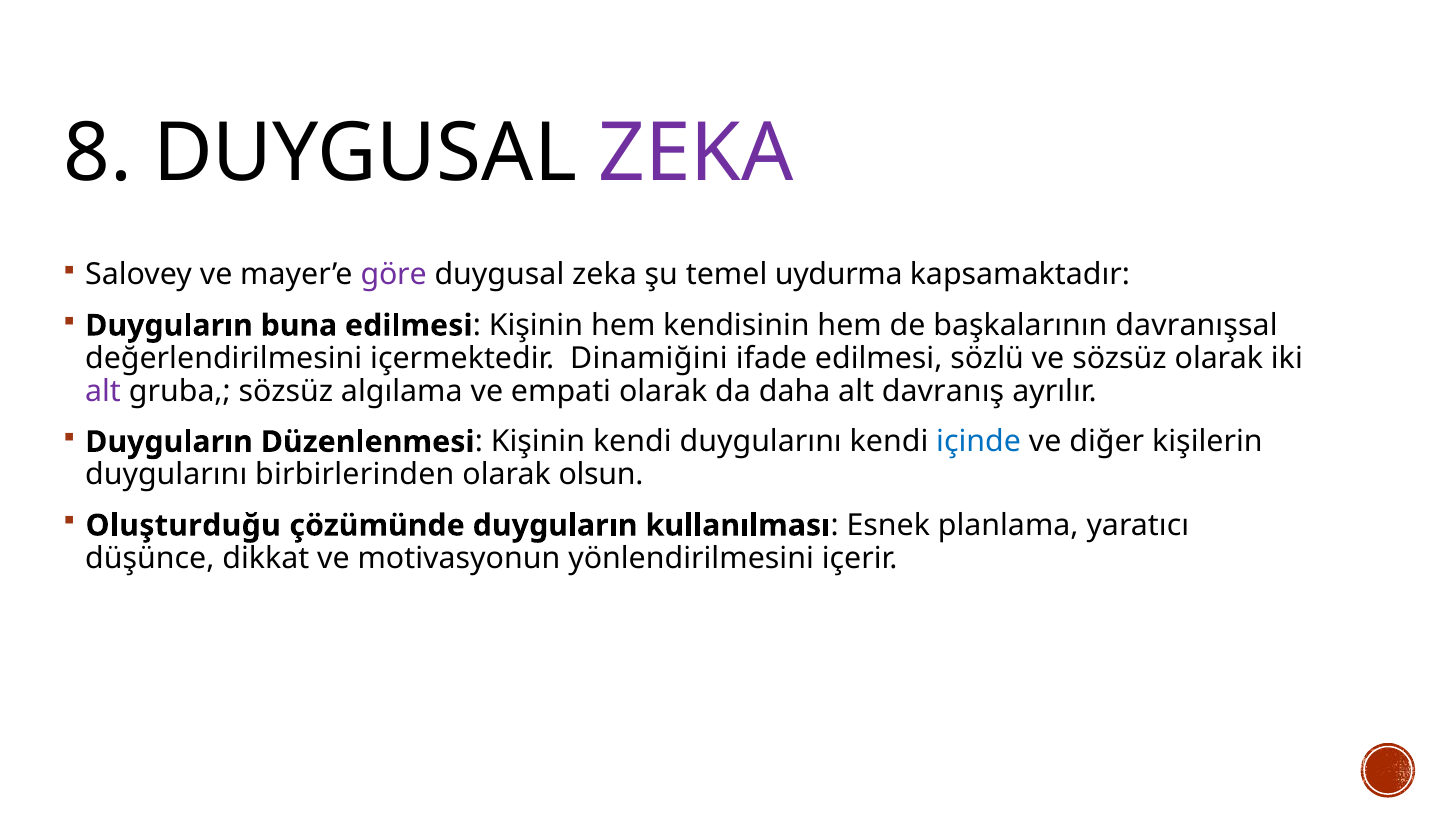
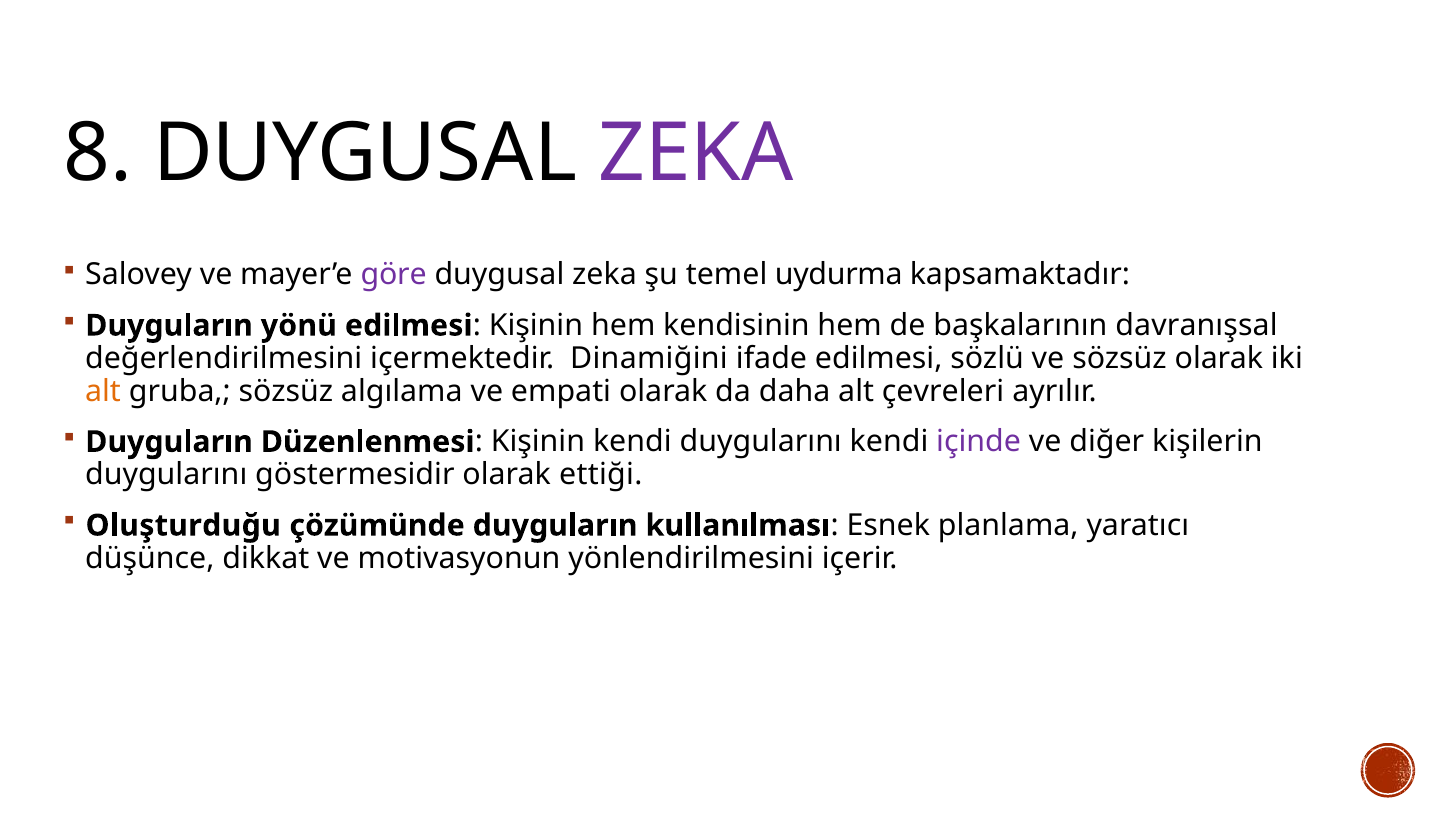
buna: buna -> yönü (299, 326)
alt colour: purple -> orange (103, 391)
davranış: davranış -> çevreleri (943, 391)
içinde colour: blue -> purple (979, 442)
birbirlerinden: birbirlerinden -> göstermesidir (355, 475)
olsun: olsun -> ettiği (601, 475)
